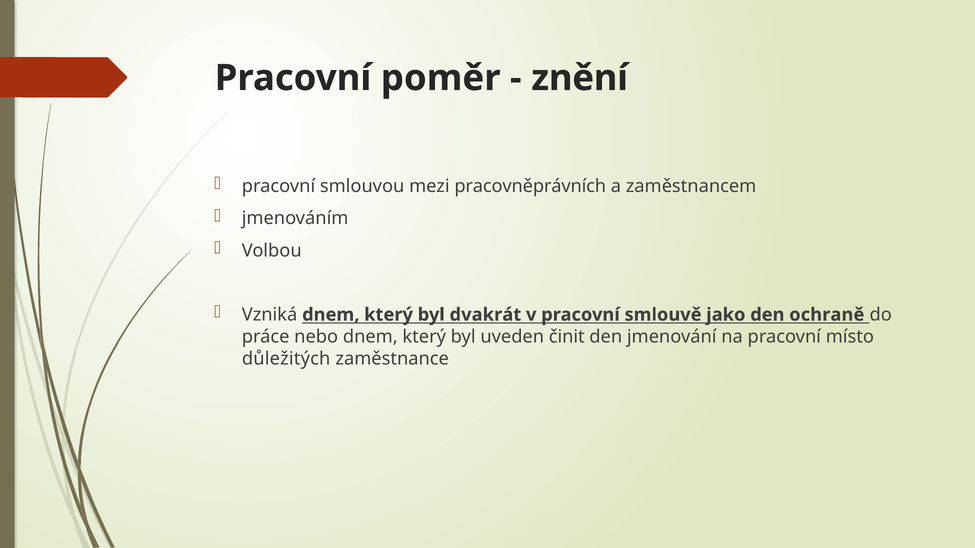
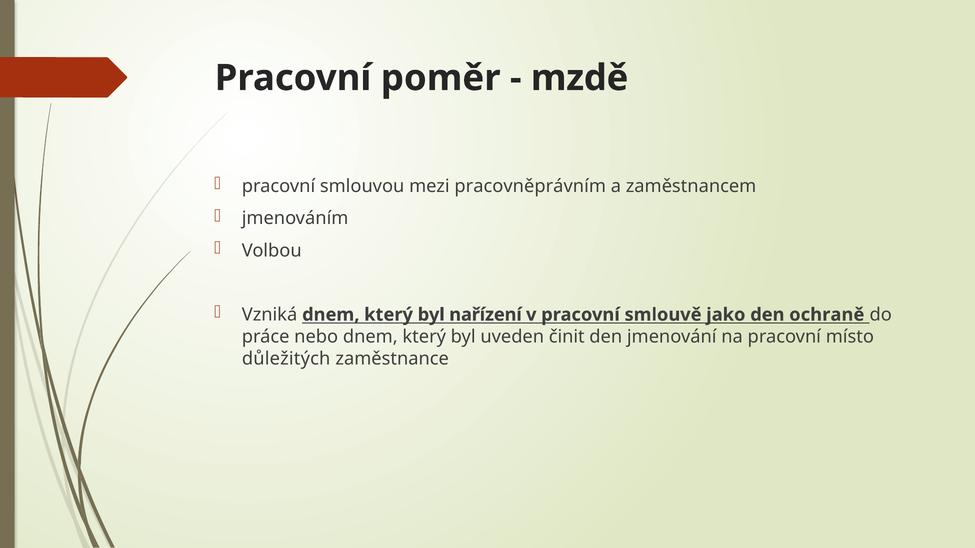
znění: znění -> mzdě (580, 78)
pracovněprávních: pracovněprávních -> pracovněprávním (530, 187)
dvakrát: dvakrát -> nařízení (486, 315)
